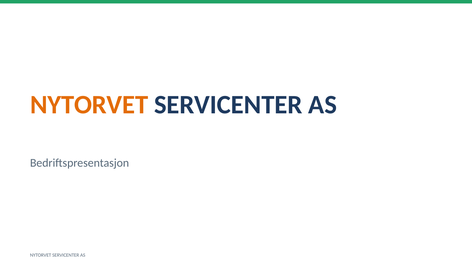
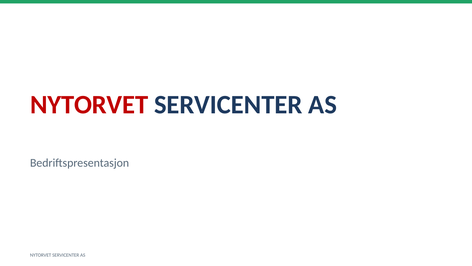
NYTORVET colour: orange -> red (89, 105)
